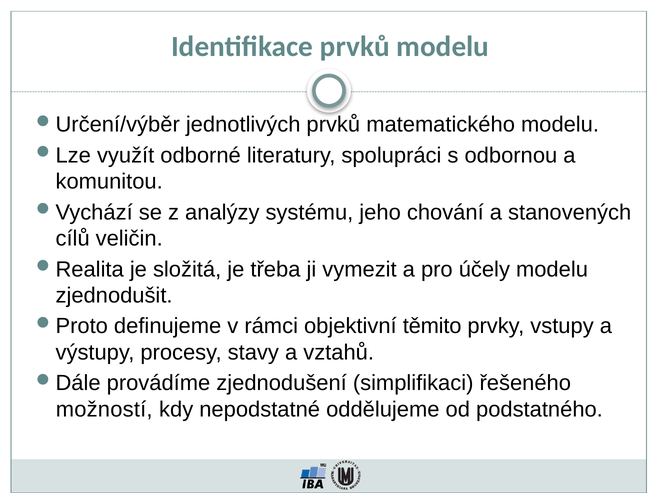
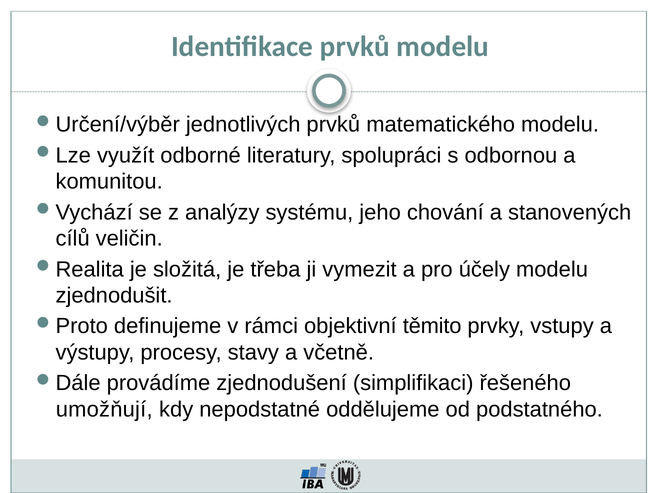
vztahů: vztahů -> včetně (339, 353)
možností: možností -> umožňují (104, 410)
